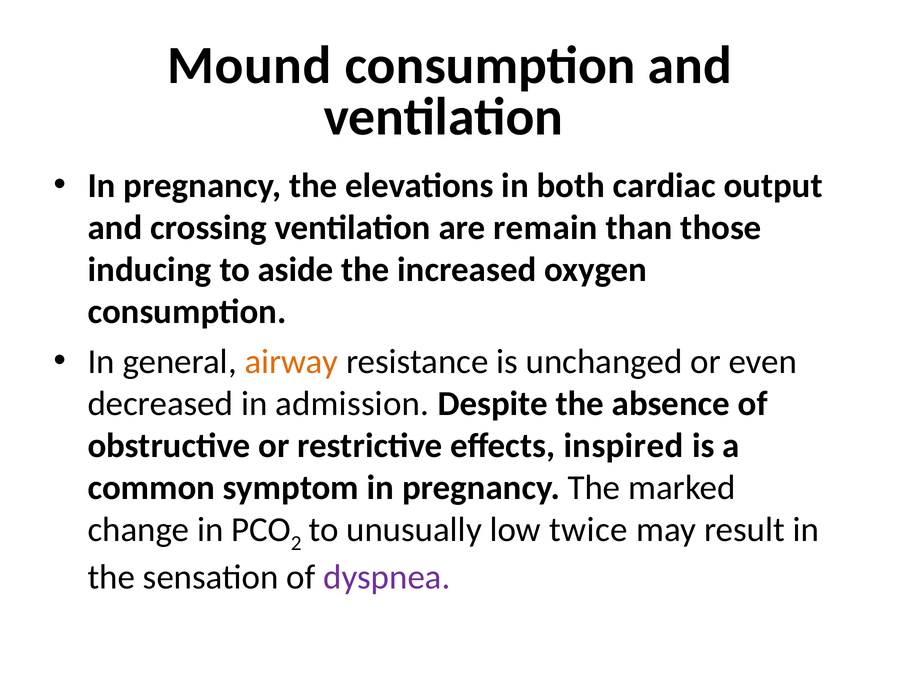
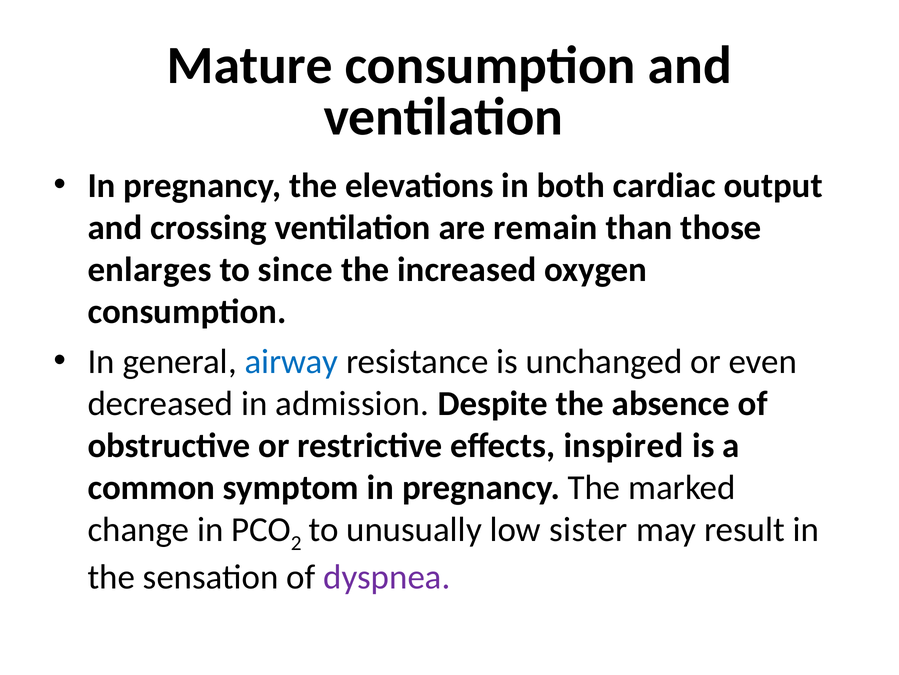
Mound: Mound -> Mature (250, 65)
inducing: inducing -> enlarges (150, 269)
aside: aside -> since (295, 269)
airway colour: orange -> blue (291, 361)
twice: twice -> sister (588, 529)
